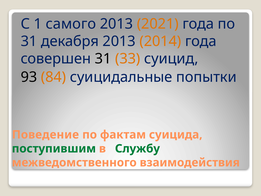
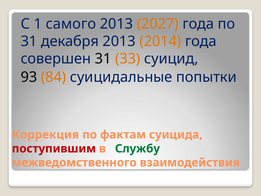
2021: 2021 -> 2027 (158, 24)
Поведение: Поведение -> Коррекция (45, 135)
поступившим colour: green -> red (54, 148)
